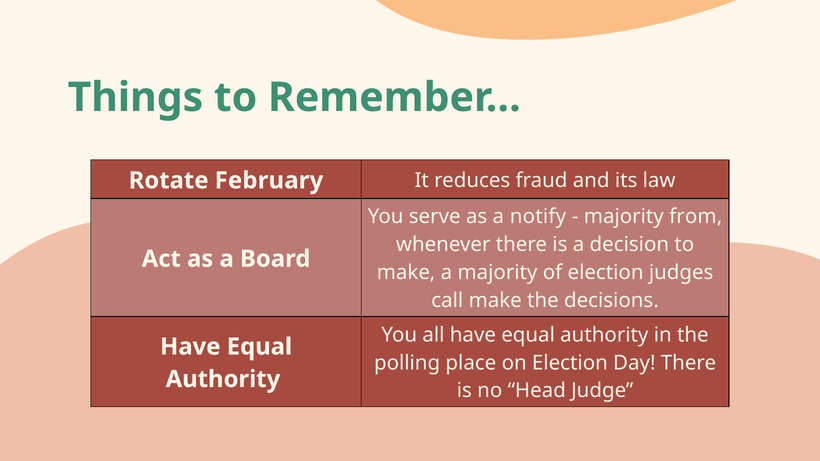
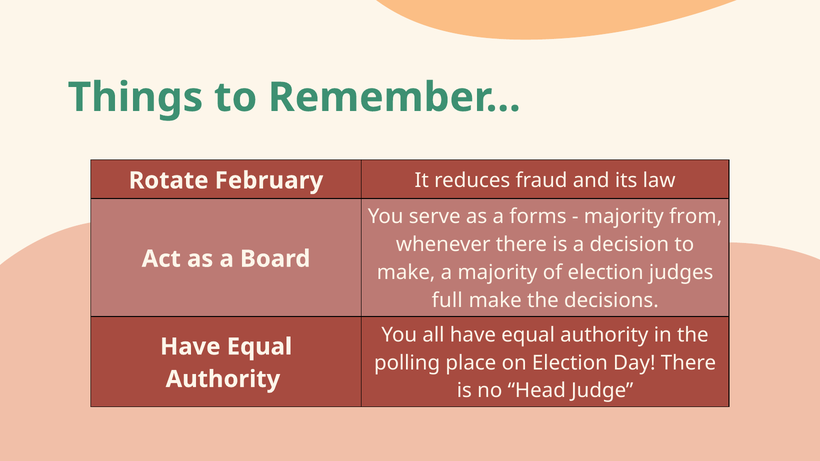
notify: notify -> forms (538, 217)
call: call -> full (447, 301)
